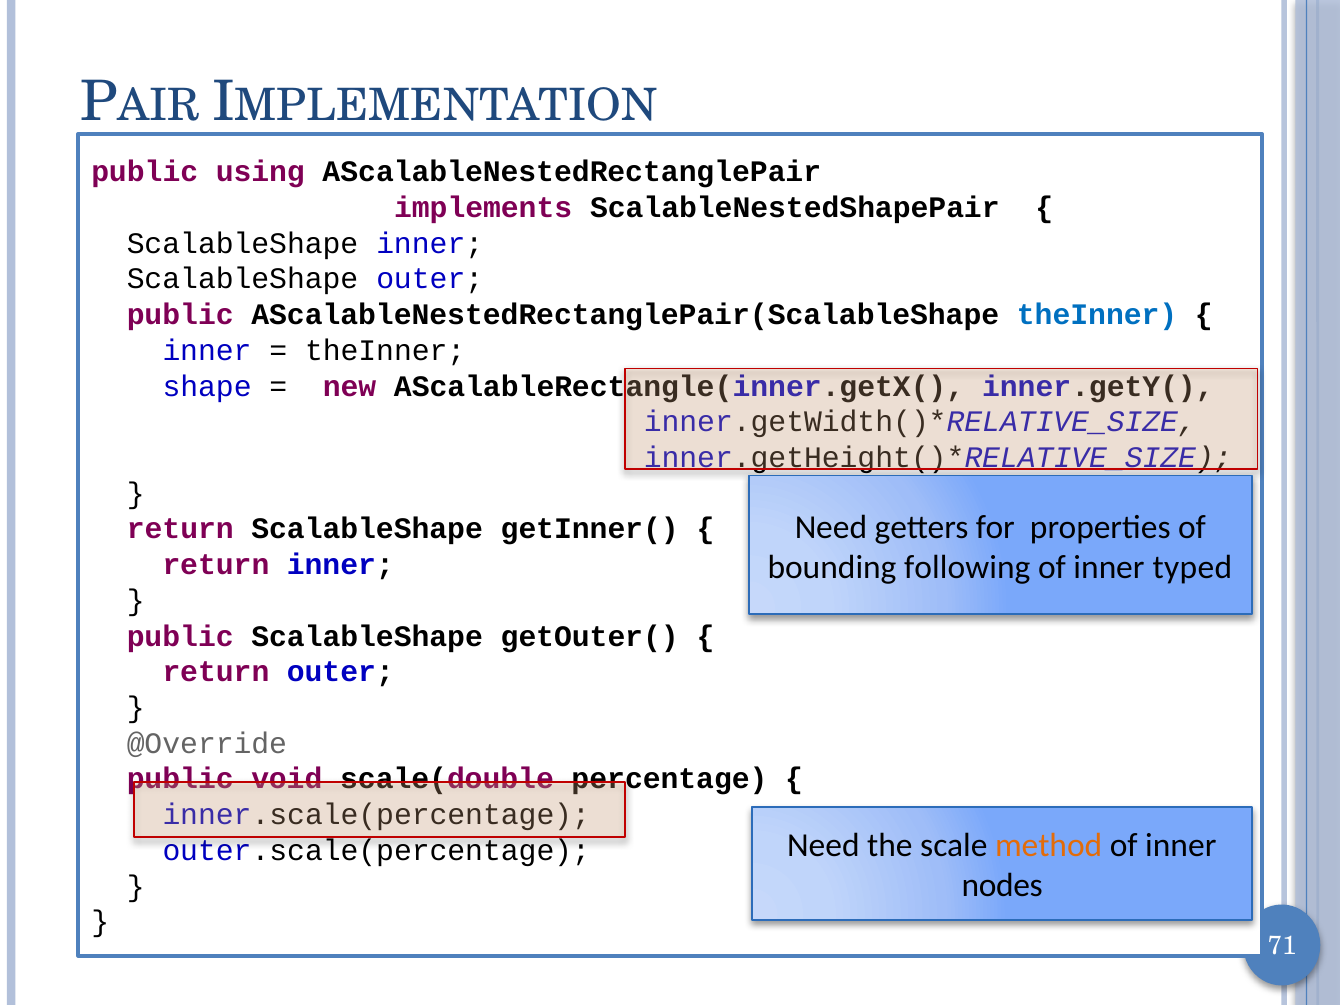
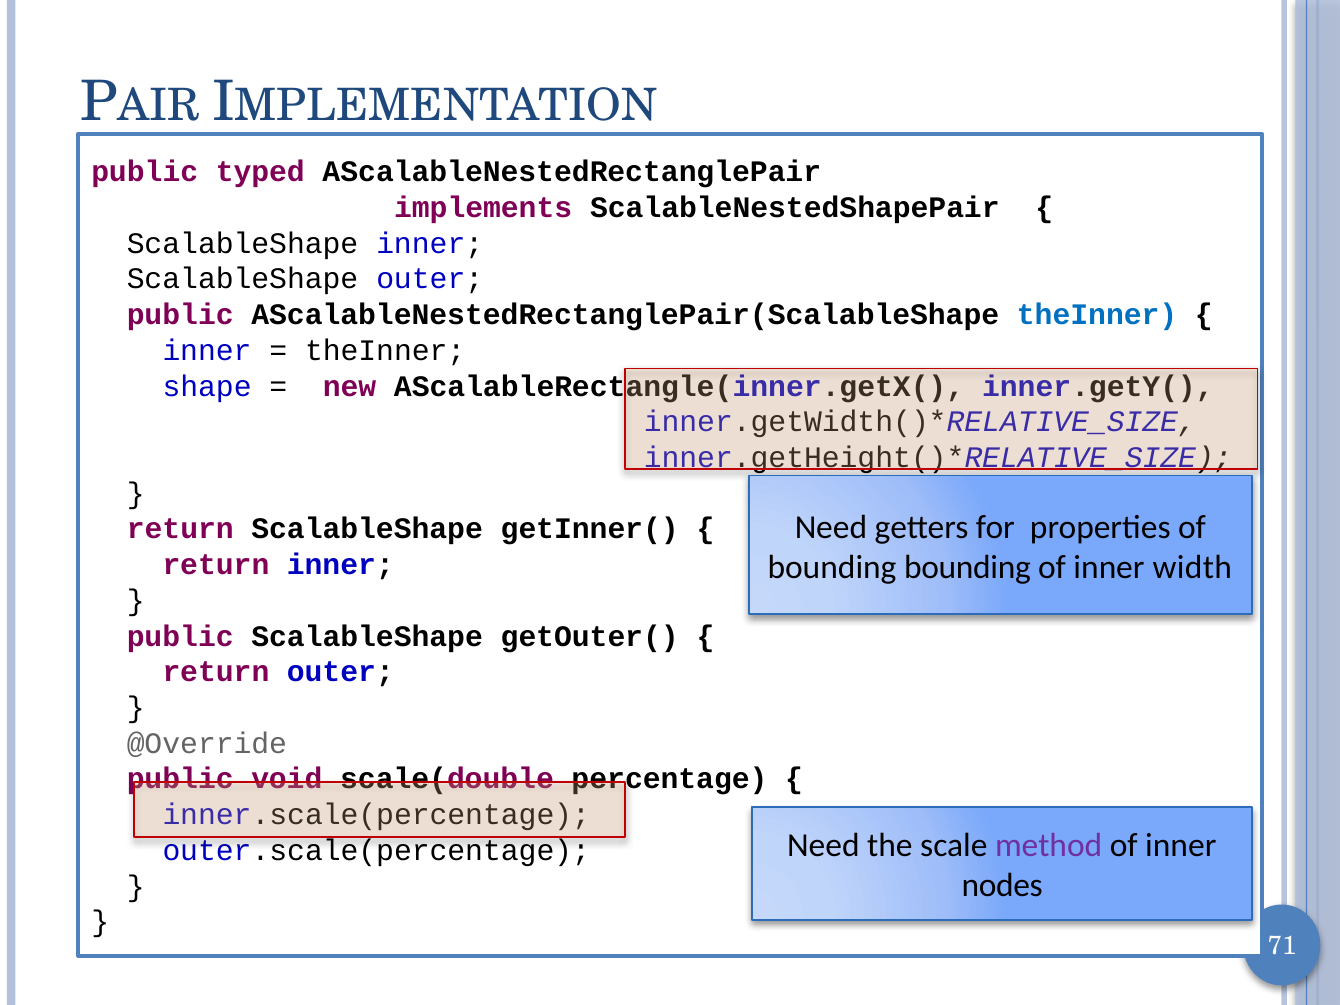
using: using -> typed (260, 172)
bounding following: following -> bounding (967, 567)
typed: typed -> width (1192, 567)
method colour: orange -> purple (1049, 846)
